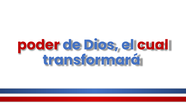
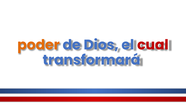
poder colour: red -> orange (39, 45)
